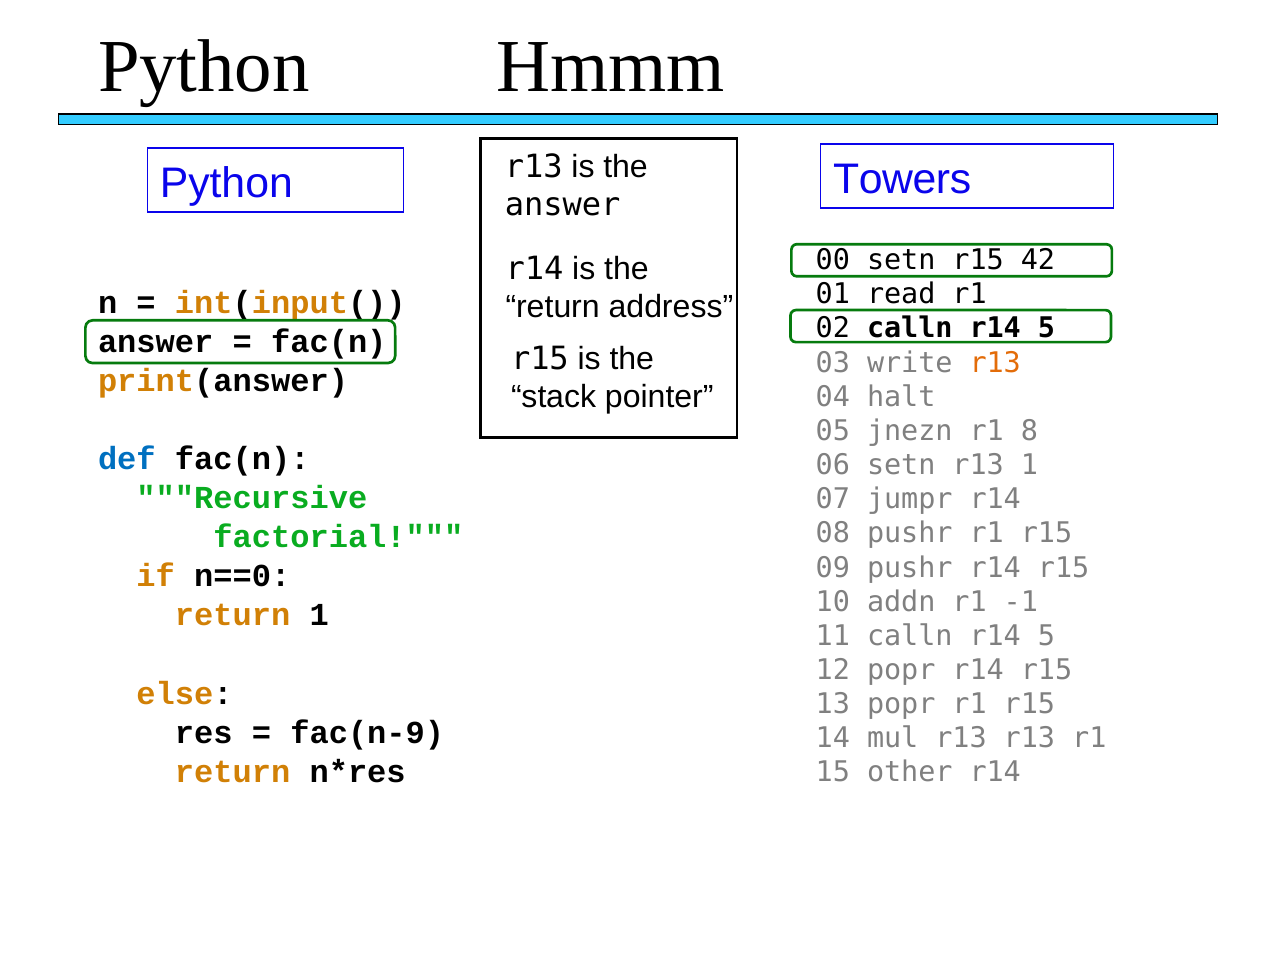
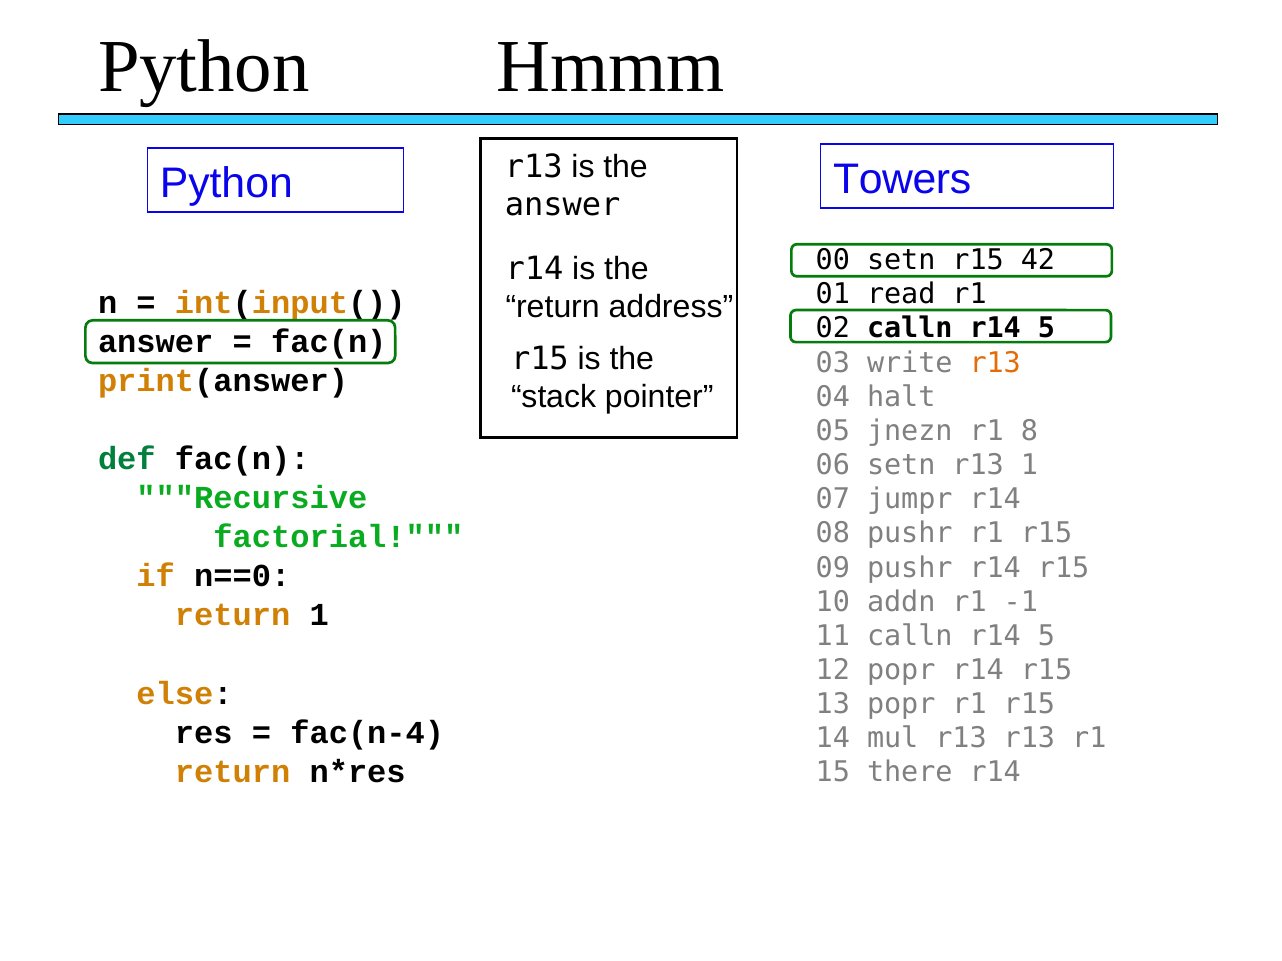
def colour: blue -> green (127, 459)
fac(n-9: fac(n-9 -> fac(n-4 (367, 733)
other: other -> there (910, 773)
